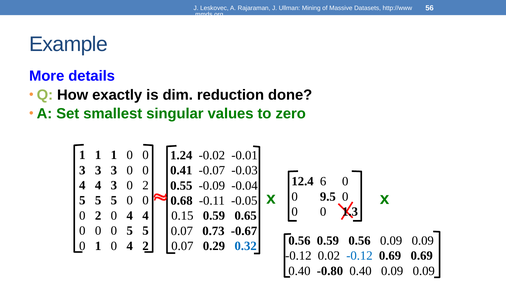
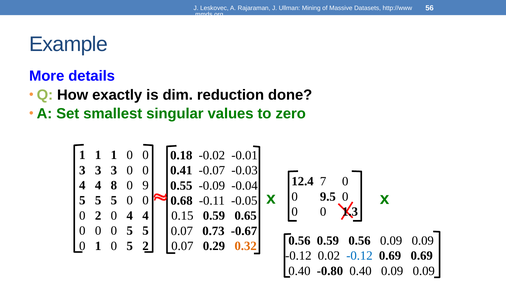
1.24: 1.24 -> 0.18 (181, 156)
6: 6 -> 7 (323, 182)
4 3: 3 -> 8 (114, 186)
2: 2 -> 9 (146, 186)
1 0 4: 4 -> 5 (130, 246)
0.32 colour: blue -> orange (246, 247)
